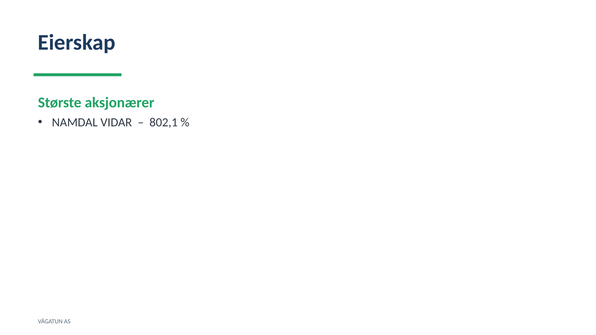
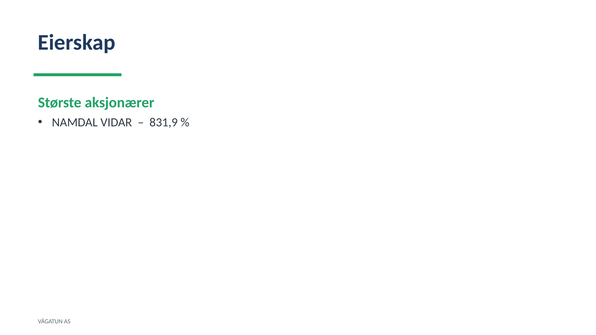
802,1: 802,1 -> 831,9 (164, 123)
